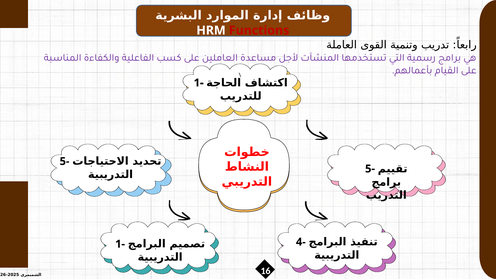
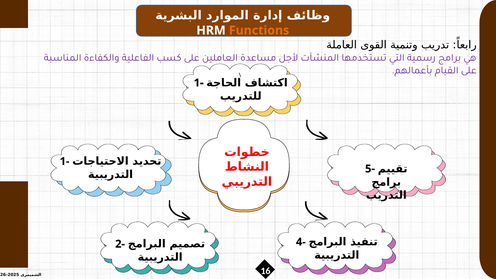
Functions colour: red -> orange (259, 30)
5-: 5- -> 1- (65, 161)
1-: 1- -> 2- (120, 244)
